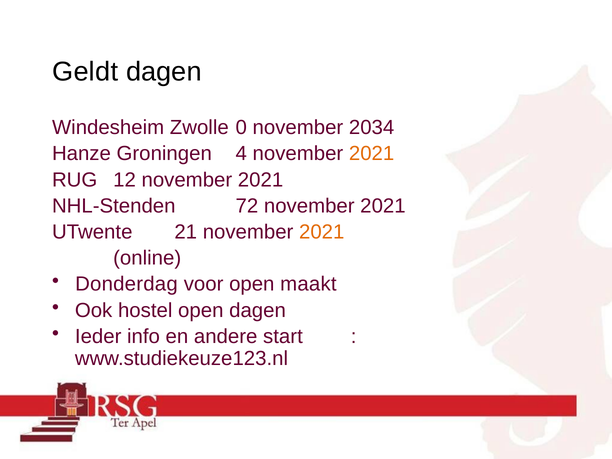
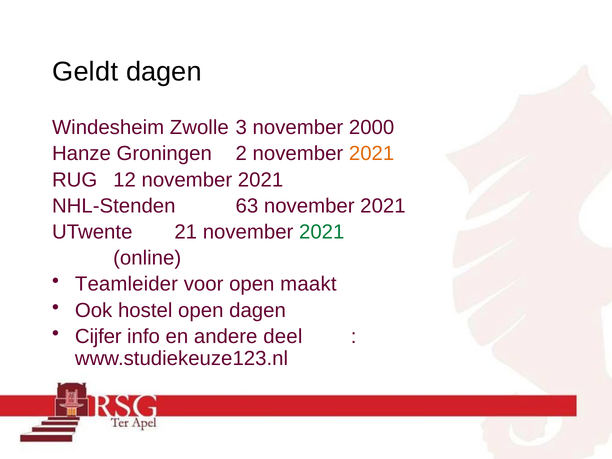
0: 0 -> 3 (241, 128)
2034: 2034 -> 2000 (372, 128)
4: 4 -> 2 (241, 154)
72: 72 -> 63 (247, 206)
2021 colour: orange -> green (322, 232)
Donderdag: Donderdag -> Teamleider (126, 284)
Ieder: Ieder -> Cijfer (98, 336)
start: start -> deel (283, 336)
